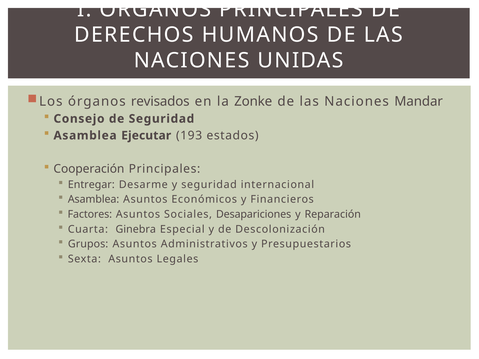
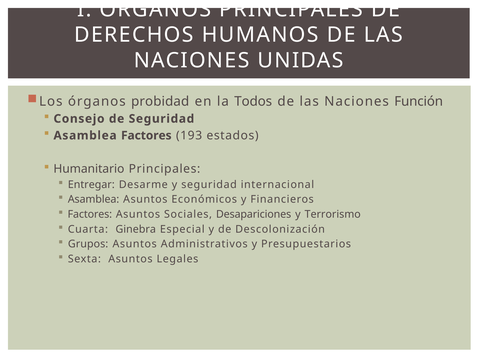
revisados: revisados -> probidad (160, 101)
Zonke: Zonke -> Todos (253, 101)
Mandar: Mandar -> Función (419, 101)
Asamblea Ejecutar: Ejecutar -> Factores (146, 136)
Cooperación: Cooperación -> Humanitario (89, 169)
Reparación: Reparación -> Terrorismo (333, 215)
